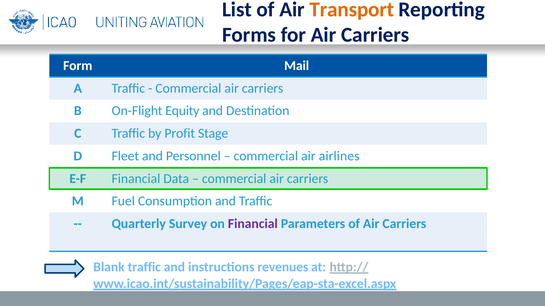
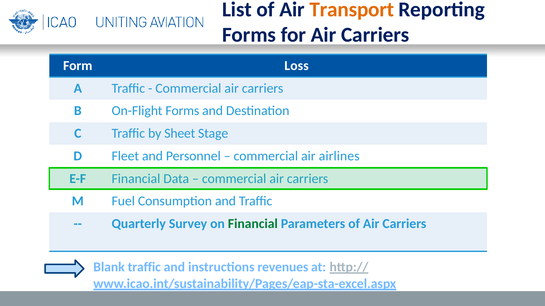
Mail: Mail -> Loss (297, 66)
On-Flight Equity: Equity -> Forms (182, 111)
Profit: Profit -> Sheet (180, 134)
Financial colour: purple -> green (253, 224)
